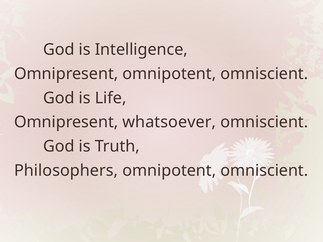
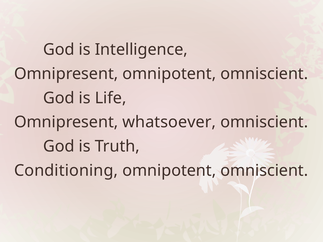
Philosophers: Philosophers -> Conditioning (66, 171)
